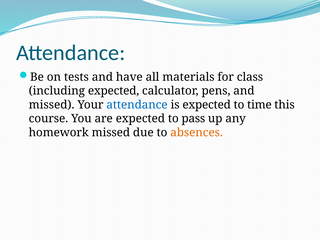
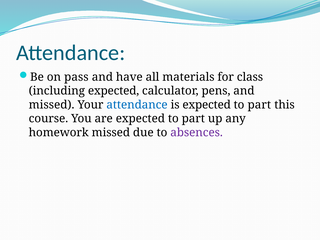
tests: tests -> pass (76, 77)
time: time -> part (259, 105)
are expected to pass: pass -> part (193, 119)
absences colour: orange -> purple (197, 132)
